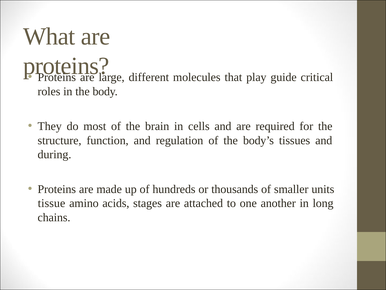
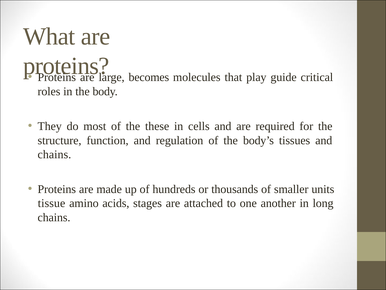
different: different -> becomes (149, 77)
brain: brain -> these (157, 126)
during: during -> chains (54, 154)
